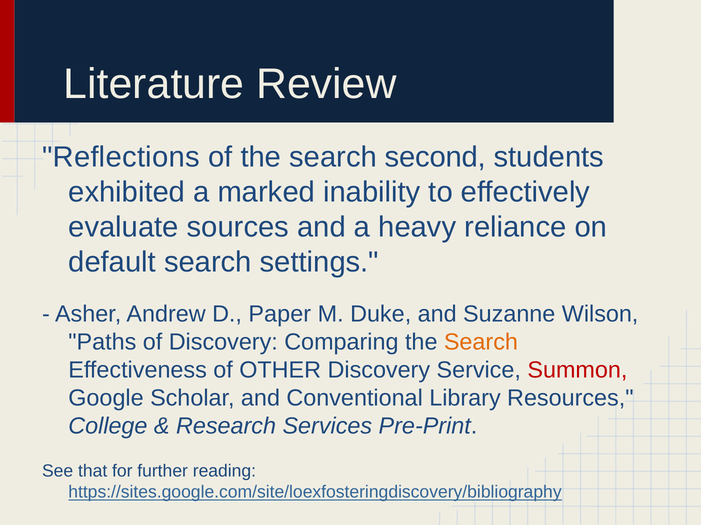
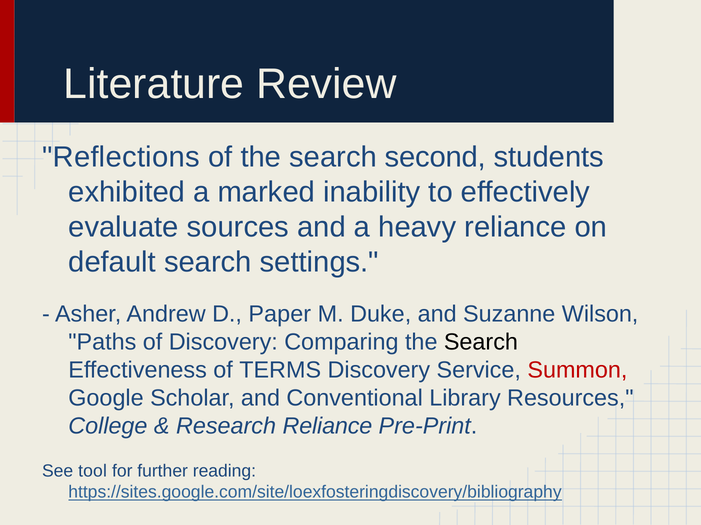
Search colour: orange -> black (481, 343)
OTHER: OTHER -> TERMS (280, 371)
Research Services: Services -> Reliance (327, 427)
that: that -> tool (93, 472)
